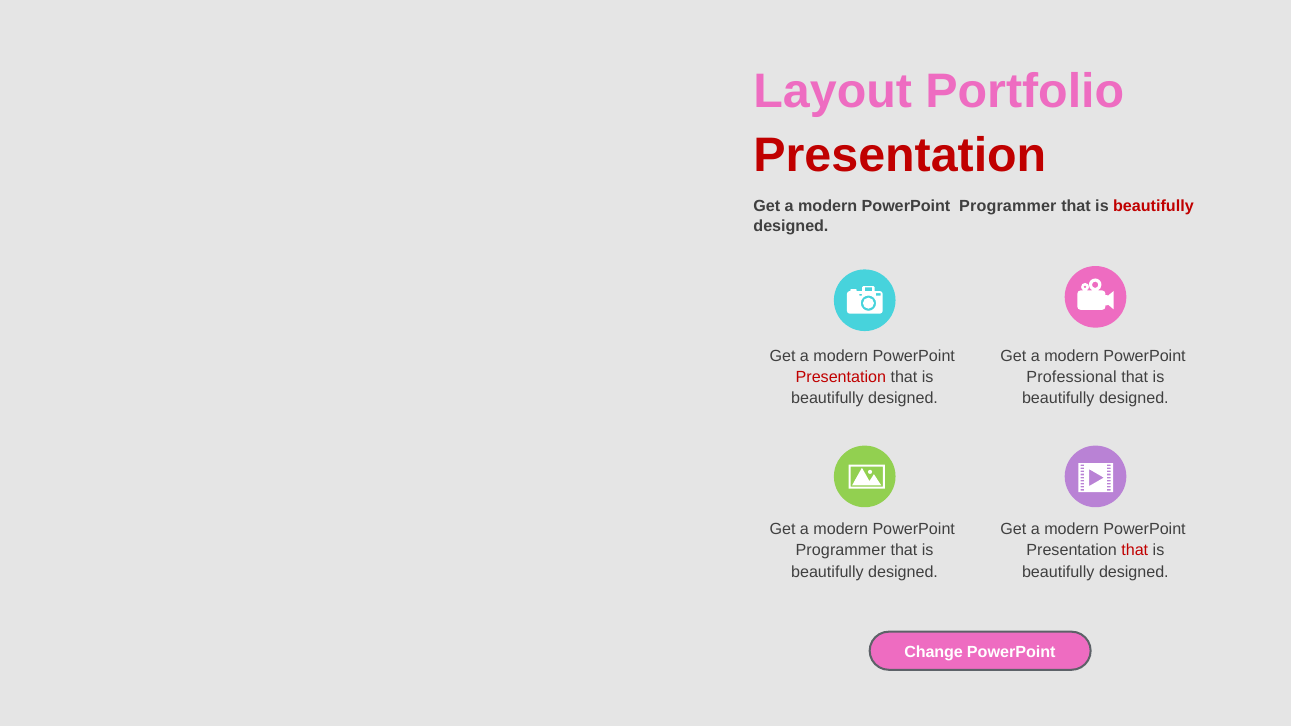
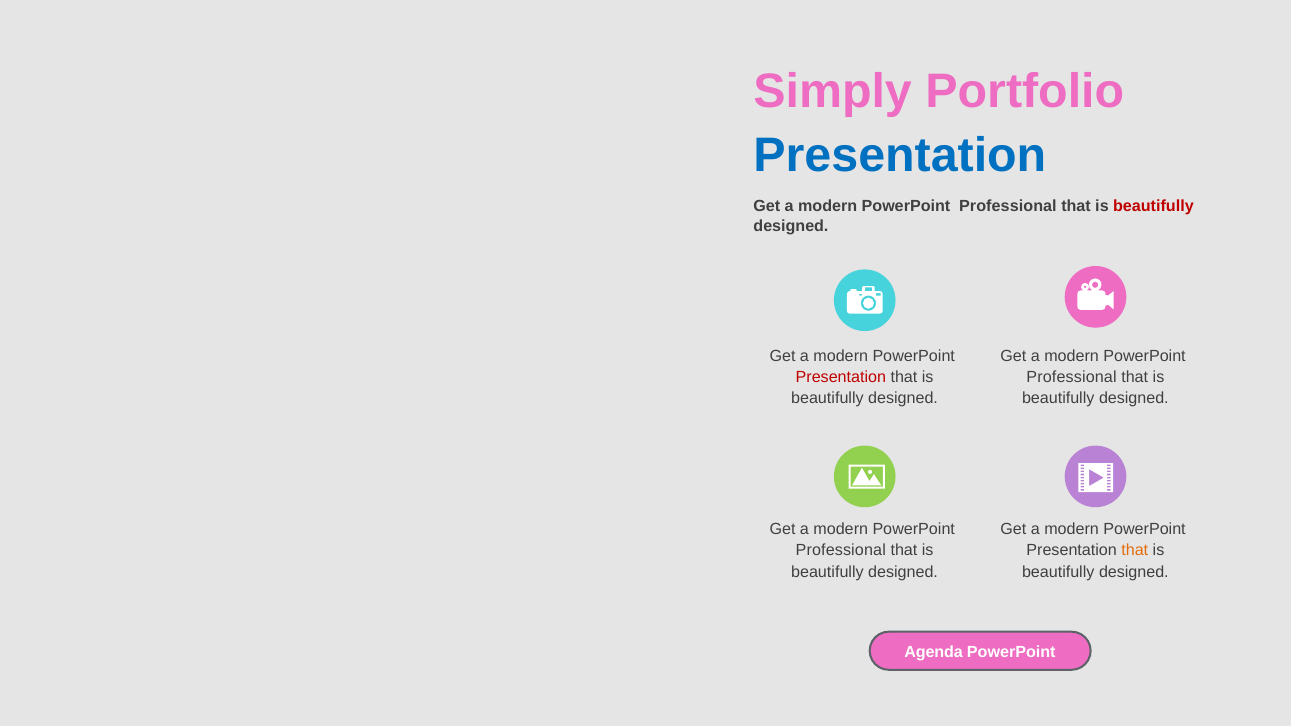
Layout: Layout -> Simply (833, 92)
Presentation colour: red -> blue (900, 155)
Programmer: Programmer -> Professional (1008, 206)
Programmer: Programmer -> Professional (841, 551)
that colour: red -> orange (1135, 551)
Change: Change -> Agenda (934, 652)
